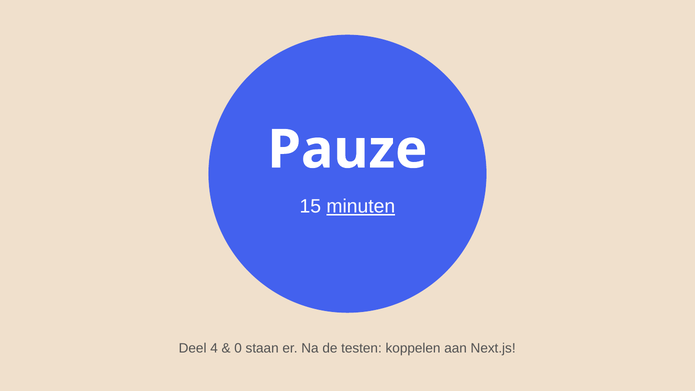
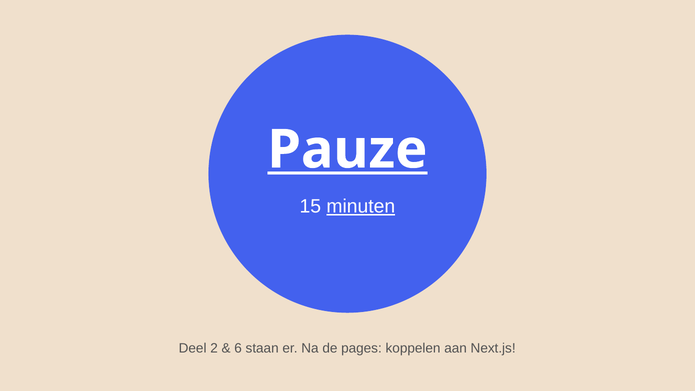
Pauze underline: none -> present (347, 150)
4: 4 -> 2 (214, 348)
0: 0 -> 6 (238, 348)
testen: testen -> pages (361, 348)
